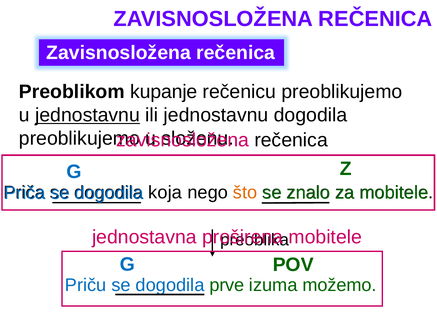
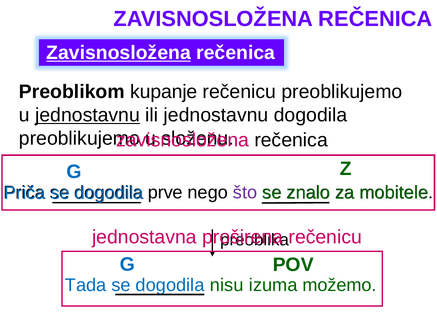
Zavisnosložena underline: none -> present (119, 53)
koja: koja -> prve (165, 192)
što colour: orange -> purple (245, 192)
mobitele: mobitele -> rečenicu (325, 237)
Priču: Priču -> Tada (86, 285)
prve: prve -> nisu (227, 285)
